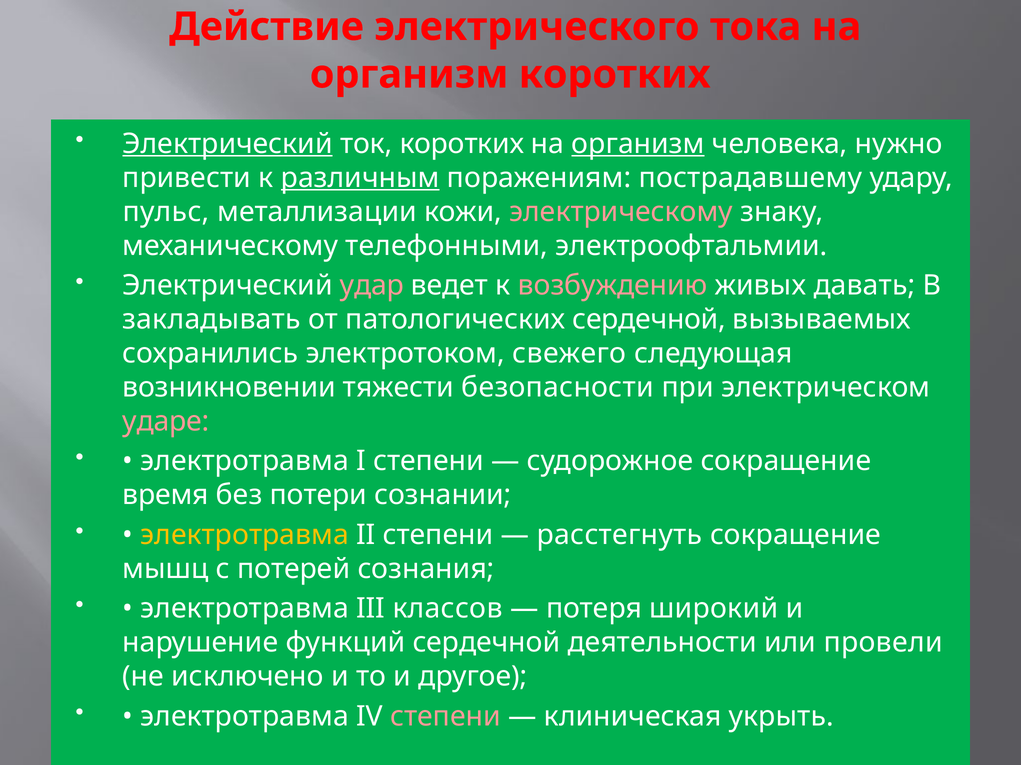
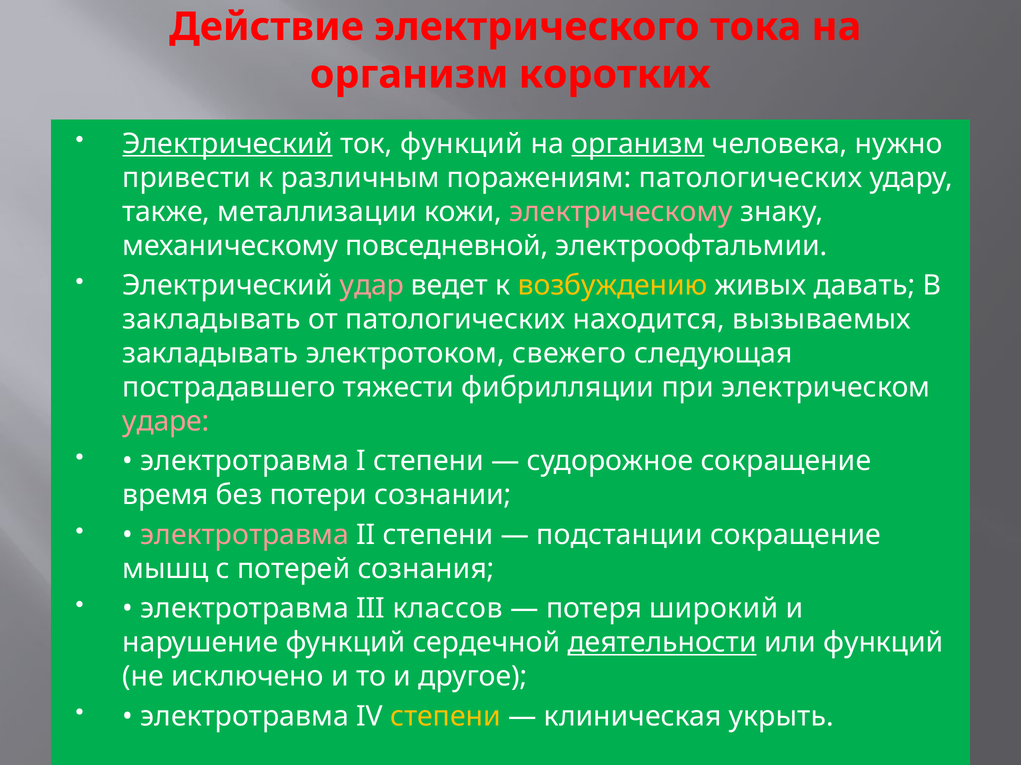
ток коротких: коротких -> функций (462, 144)
различным underline: present -> none (360, 178)
поражениям пострадавшему: пострадавшему -> патологических (750, 178)
пульс: пульс -> также (166, 212)
телефонными: телефонными -> повседневной (447, 246)
возбуждению colour: pink -> yellow (613, 286)
патологических сердечной: сердечной -> находится (649, 320)
сохранились: сохранились -> закладывать (210, 354)
возникновении: возникновении -> пострадавшего (229, 388)
безопасности: безопасности -> фибрилляции (558, 388)
электротравма colour: yellow -> pink (245, 535)
расстегнуть: расстегнуть -> подстанции (620, 535)
деятельности underline: none -> present (662, 643)
или провели: провели -> функций (883, 643)
степени colour: pink -> yellow (445, 717)
